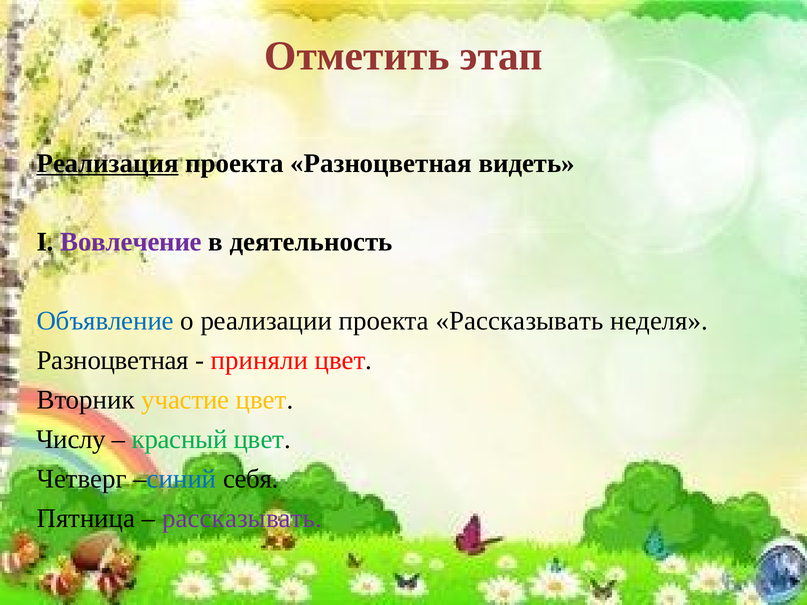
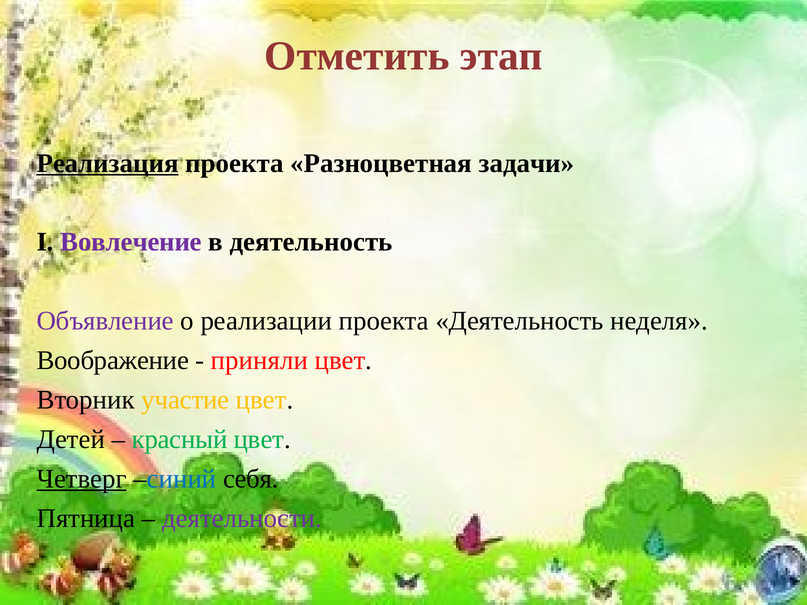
видеть: видеть -> задачи (527, 163)
Объявление colour: blue -> purple (105, 321)
проекта Рассказывать: Рассказывать -> Деятельность (520, 321)
Разноцветная: Разноцветная -> Воображение (113, 361)
Числу: Числу -> Детей (71, 440)
Четверг underline: none -> present (82, 479)
рассказывать: рассказывать -> деятельности (242, 518)
